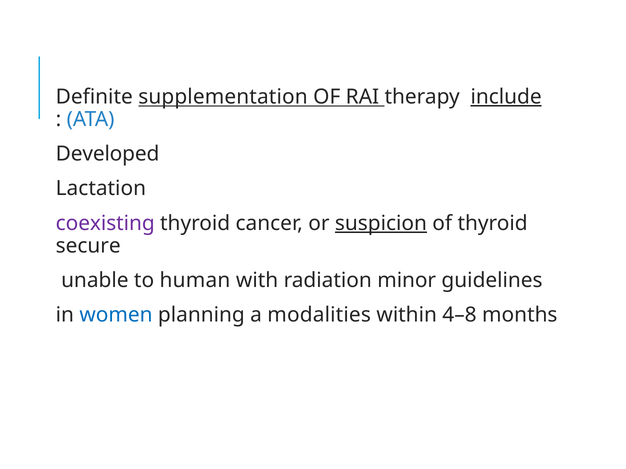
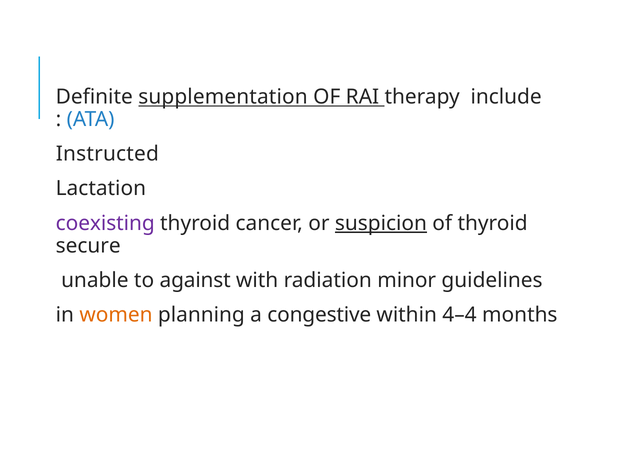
include underline: present -> none (506, 97)
Developed: Developed -> Instructed (107, 154)
human: human -> against (195, 281)
women colour: blue -> orange (116, 315)
modalities: modalities -> congestive (319, 315)
4–8: 4–8 -> 4–4 (460, 315)
